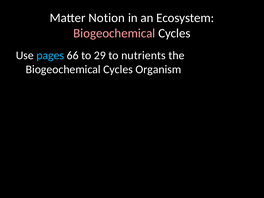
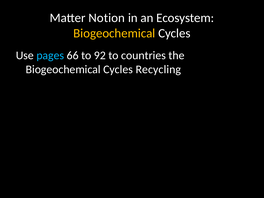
Biogeochemical colour: pink -> yellow (114, 33)
29: 29 -> 92 (100, 55)
nutrients: nutrients -> countries (144, 55)
Organism: Organism -> Recycling (158, 69)
